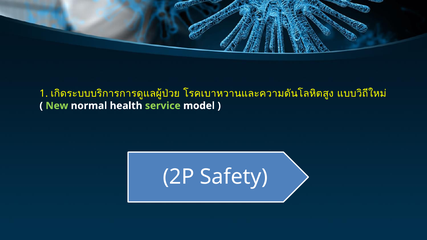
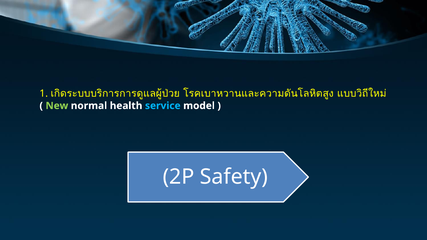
service colour: light green -> light blue (163, 106)
